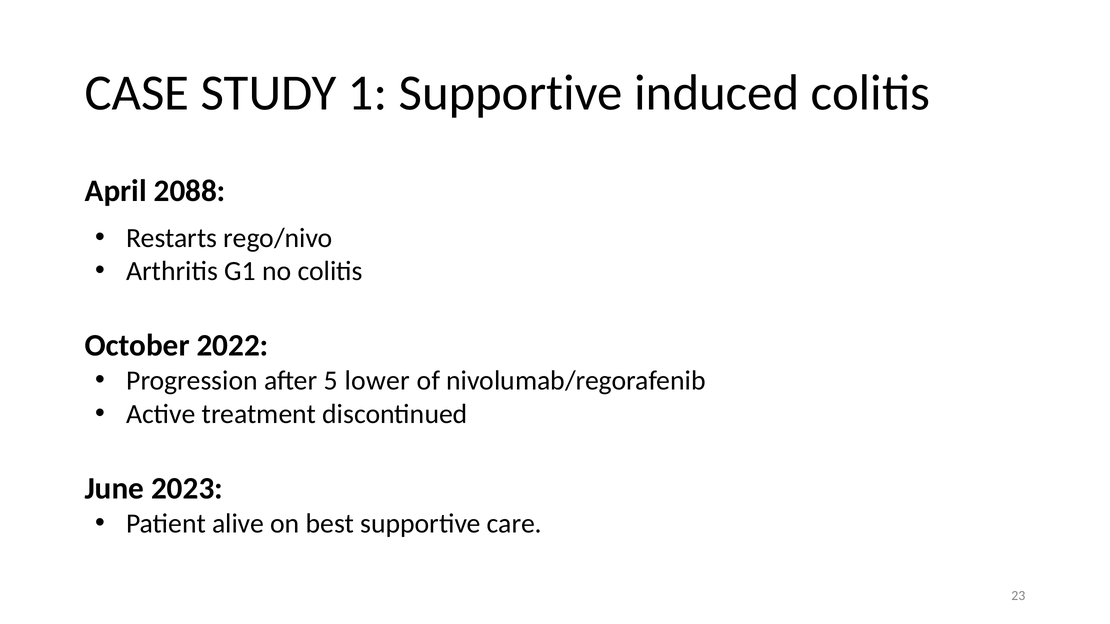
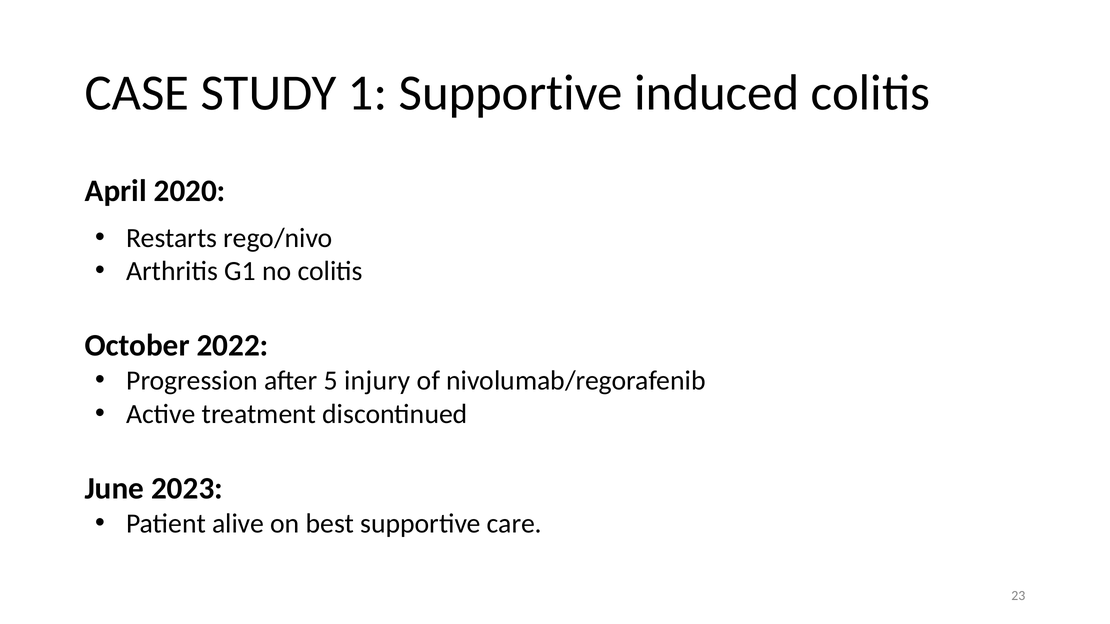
2088: 2088 -> 2020 (190, 191)
lower: lower -> injury (377, 381)
